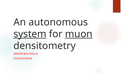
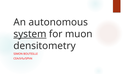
muon underline: present -> none (79, 34)
